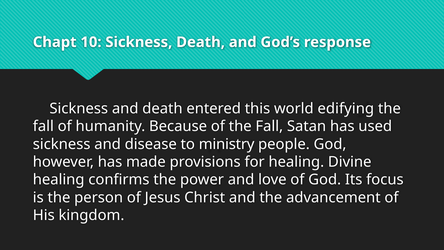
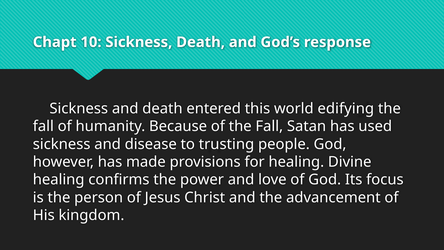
ministry: ministry -> trusting (227, 144)
